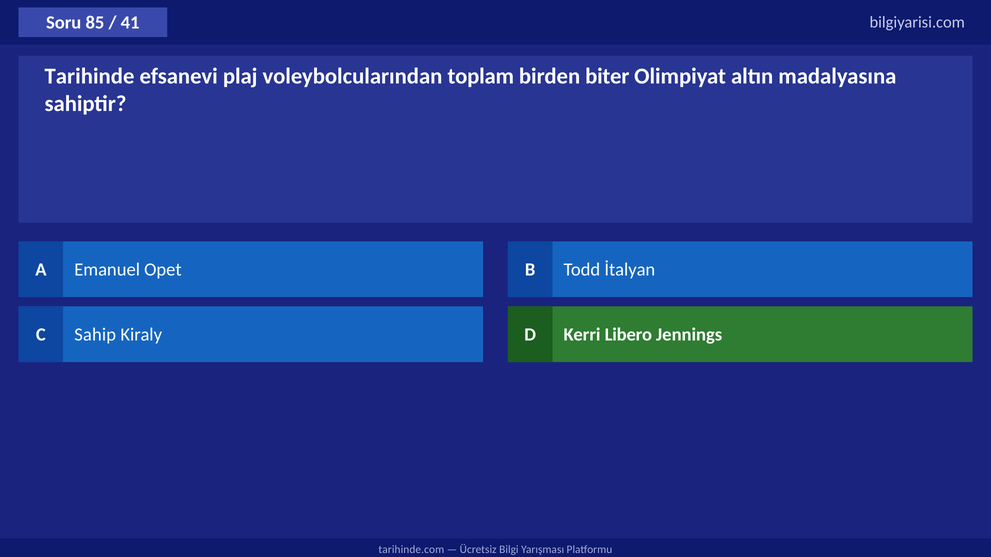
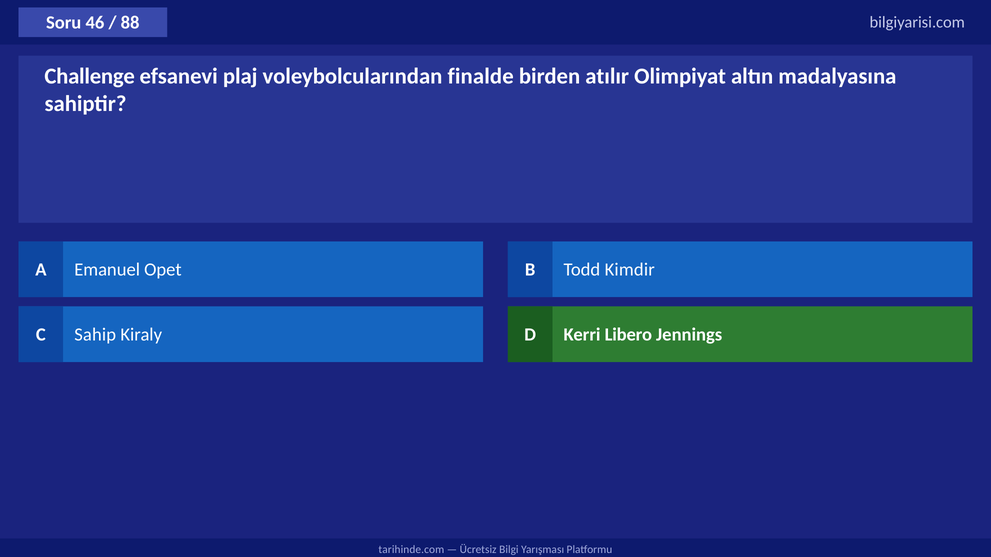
85: 85 -> 46 (95, 23)
41: 41 -> 88 (130, 23)
Tarihinde: Tarihinde -> Challenge (90, 76)
toplam: toplam -> finalde (481, 76)
biter: biter -> atılır (607, 76)
İtalyan: İtalyan -> Kimdir (630, 270)
